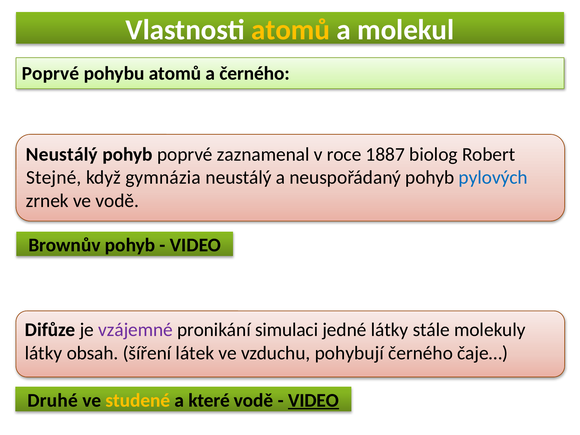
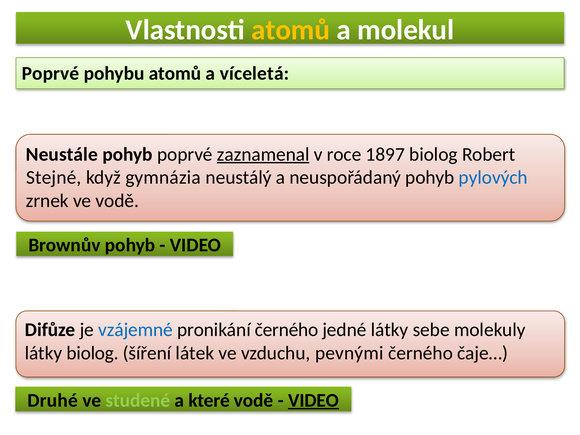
a černého: černého -> víceletá (254, 73)
Neustálý: Neustálý -> Neustále (62, 154)
zaznamenal underline: none -> present (263, 154)
1887: 1887 -> 1897 (385, 154)
vzájemné colour: purple -> blue (136, 330)
pronikání simulaci: simulaci -> černého (287, 330)
stále: stále -> sebe (431, 330)
látky obsah: obsah -> biolog (93, 353)
pohybují: pohybují -> pevnými (349, 353)
studené colour: yellow -> light green (138, 400)
